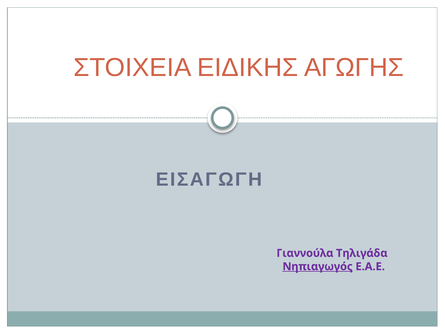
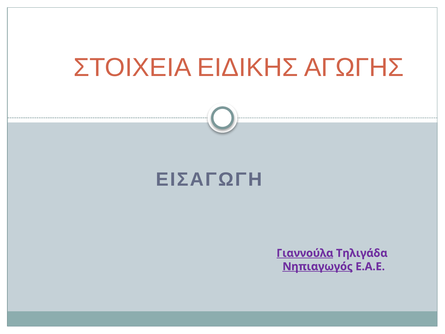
Γιαννούλα underline: none -> present (305, 253)
